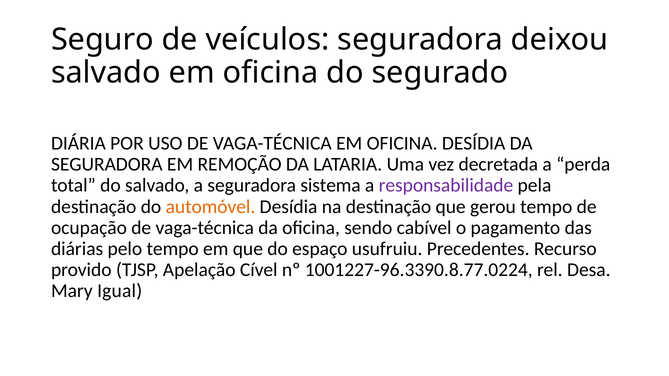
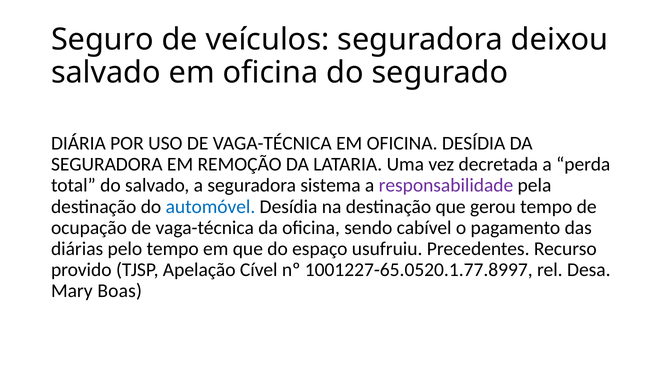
automóvel colour: orange -> blue (210, 207)
1001227-96.3390.8.77.0224: 1001227-96.3390.8.77.0224 -> 1001227-65.0520.1.77.8997 (419, 270)
Igual: Igual -> Boas (120, 291)
